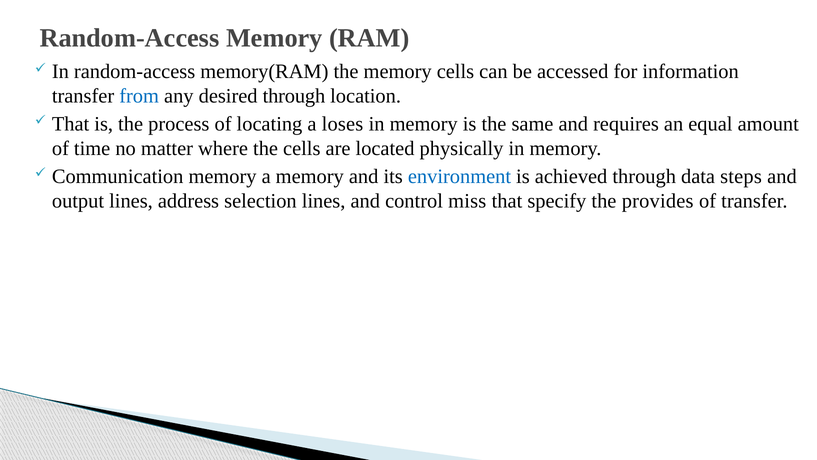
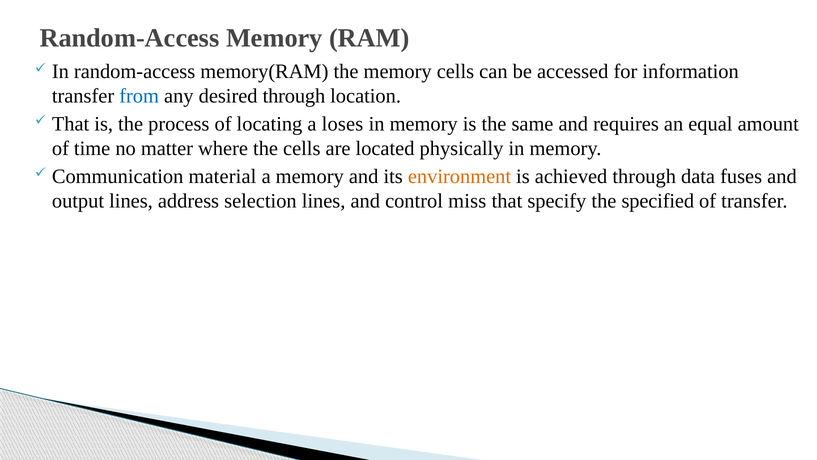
Communication memory: memory -> material (222, 176)
environment colour: blue -> orange (459, 176)
steps: steps -> fuses (741, 176)
provides: provides -> specified (658, 201)
